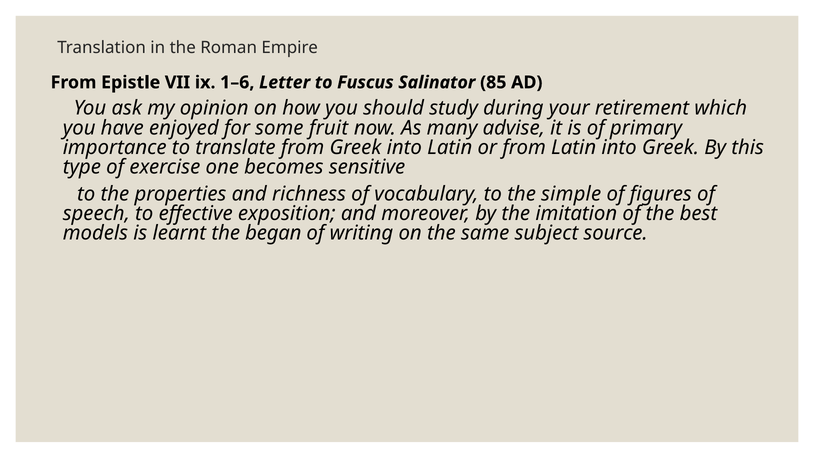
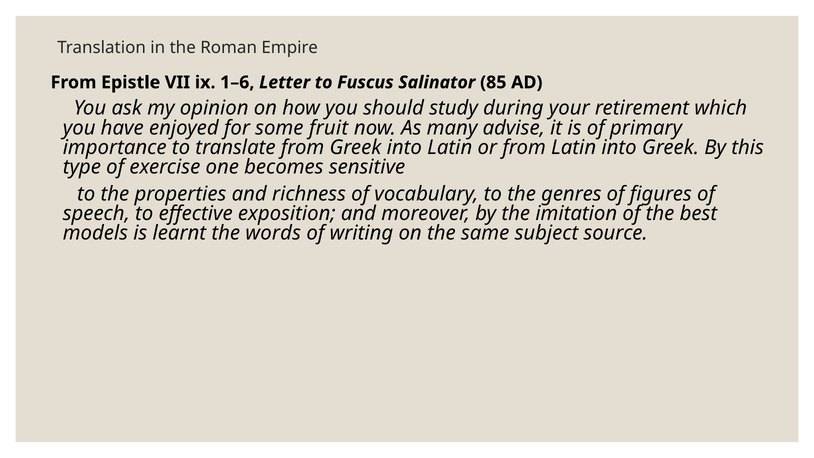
simple: simple -> genres (571, 194)
began: began -> words (273, 233)
